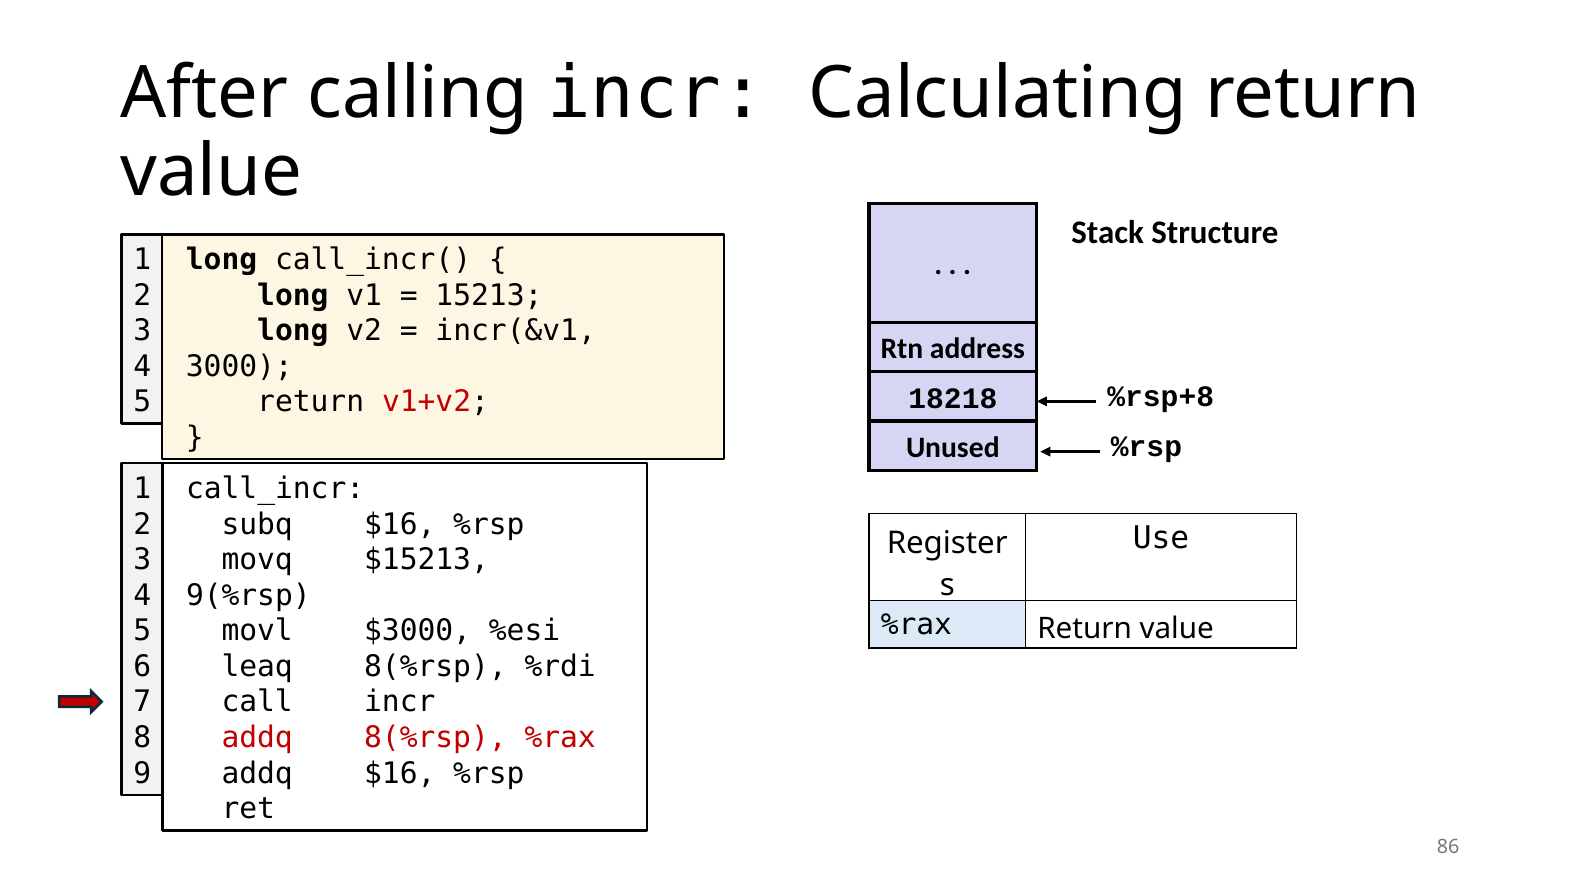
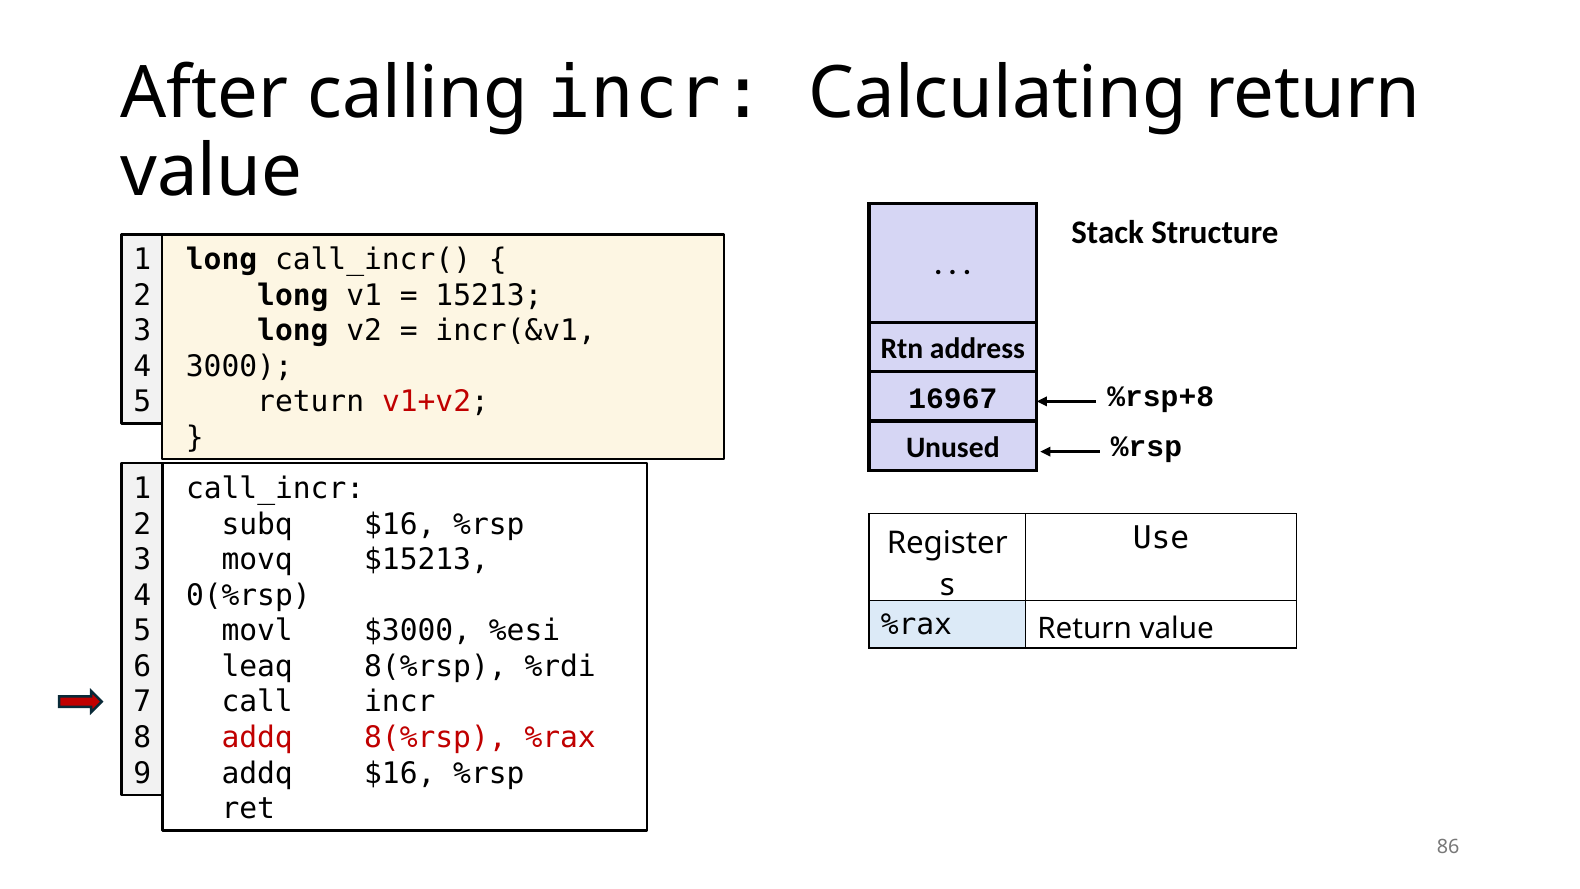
18218: 18218 -> 16967 (953, 398)
9(%rsp: 9(%rsp -> 0(%rsp (248, 595)
